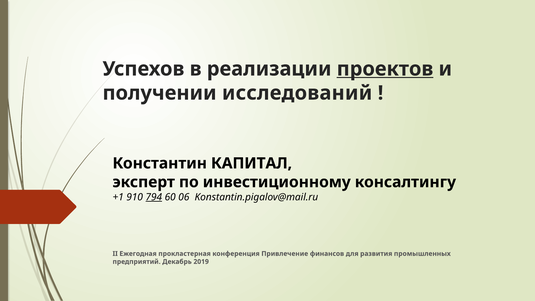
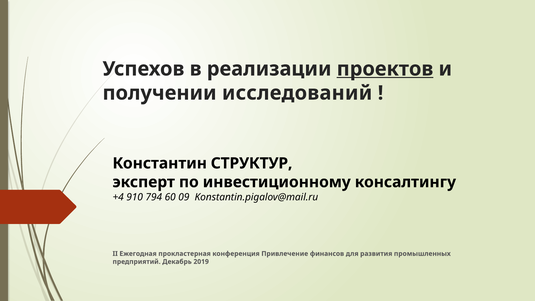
КАПИТАЛ: КАПИТАЛ -> СТРУКТУР (252, 163)
+1: +1 -> +4 (118, 197)
794 underline: present -> none (154, 197)
06: 06 -> 09 (184, 197)
